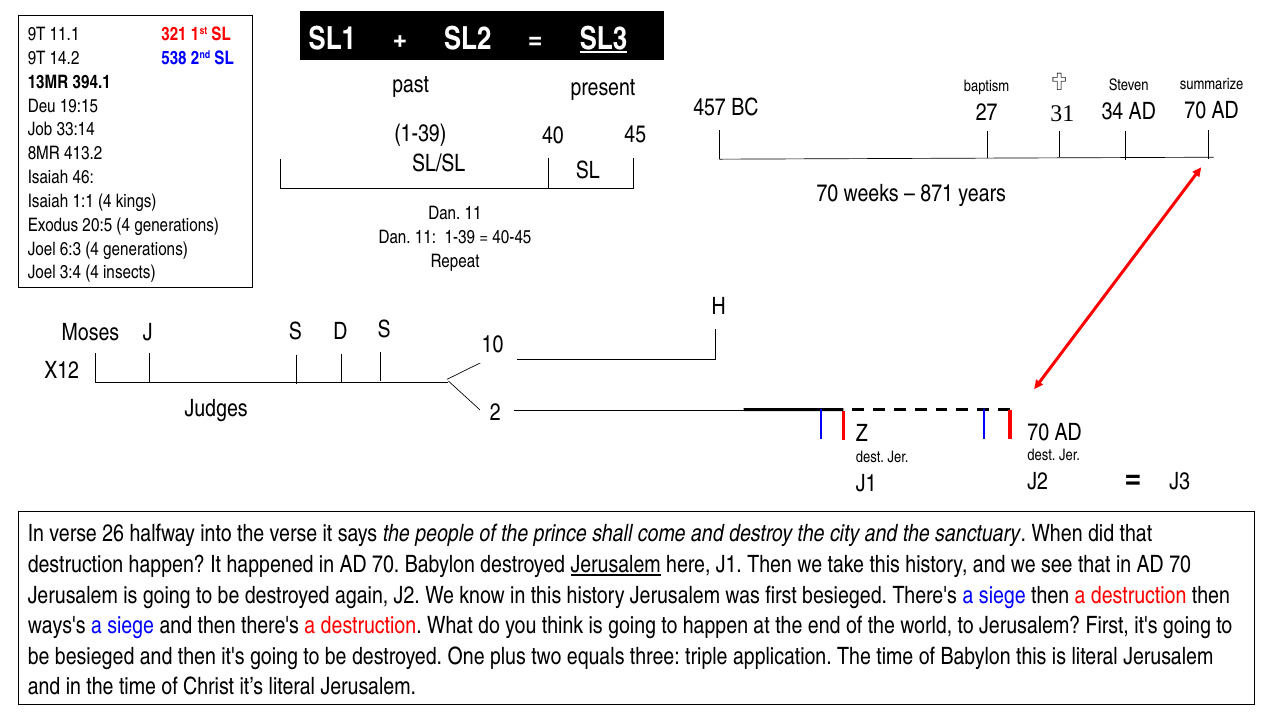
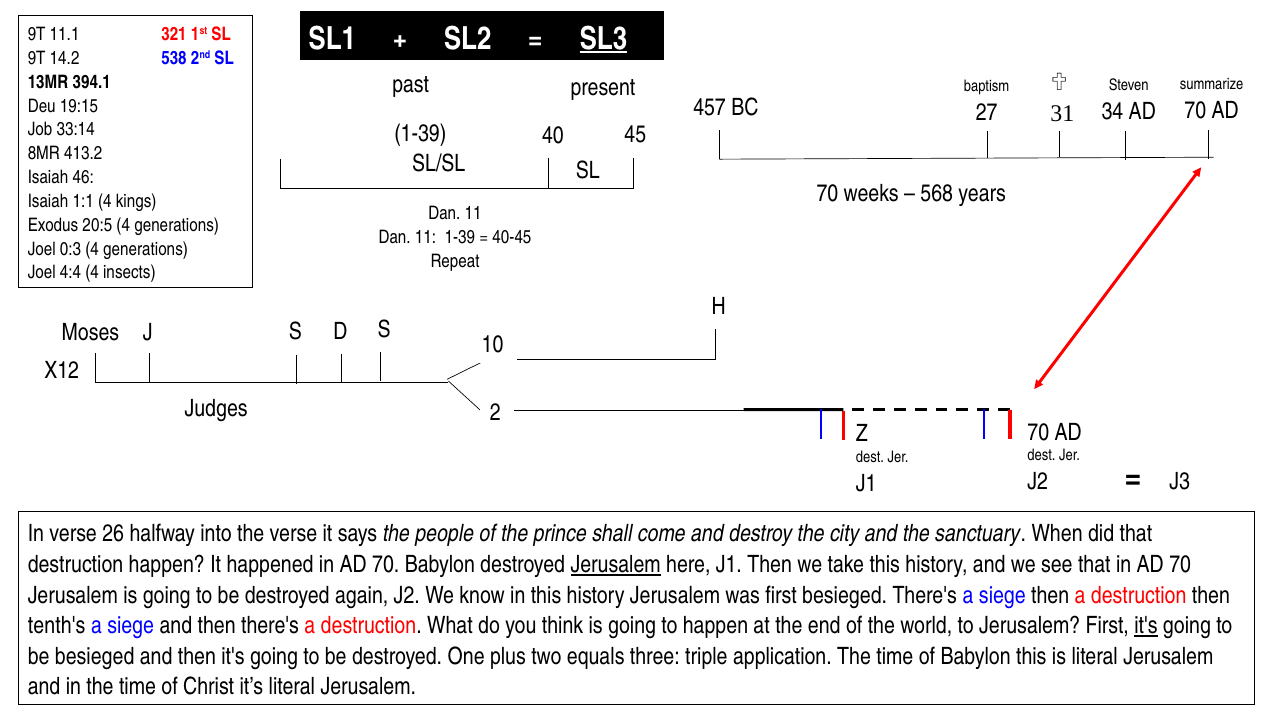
871: 871 -> 568 (937, 193)
6:3: 6:3 -> 0:3 (70, 249)
3:4: 3:4 -> 4:4 (70, 273)
ways's: ways's -> tenth's (57, 625)
it's underline: none -> present (1146, 625)
